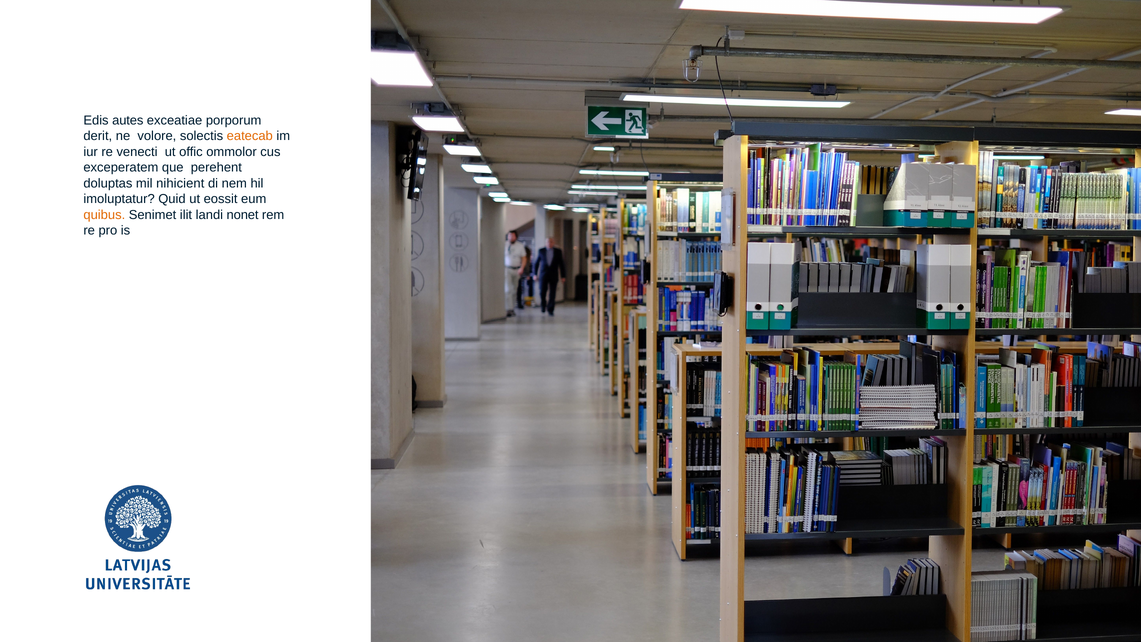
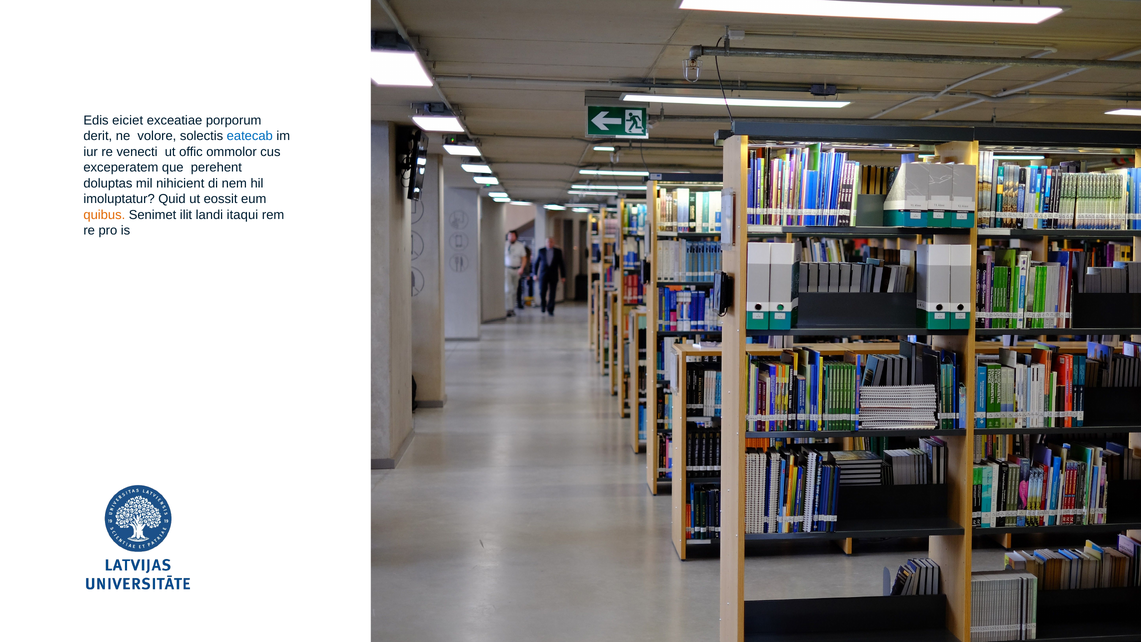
autes: autes -> eiciet (128, 120)
eatecab colour: orange -> blue (250, 136)
nonet: nonet -> itaqui (242, 215)
